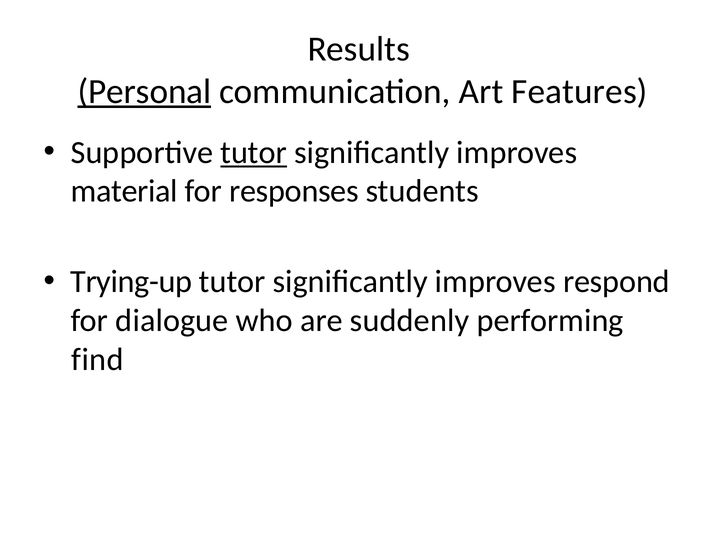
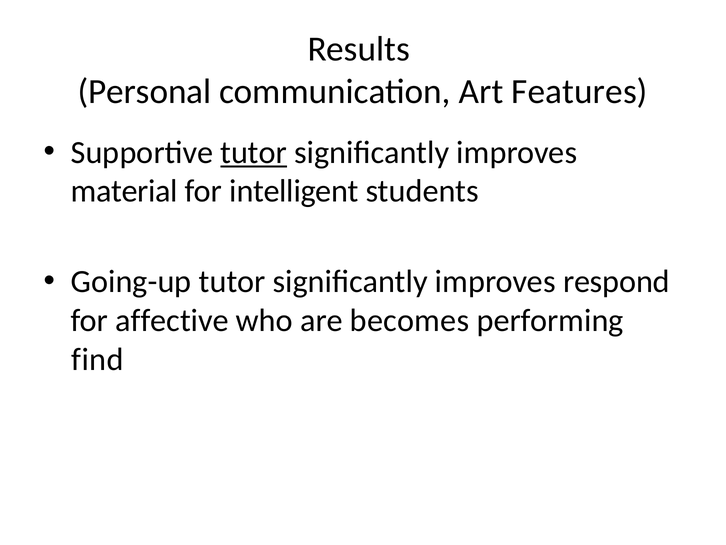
Personal underline: present -> none (144, 91)
responses: responses -> intelligent (294, 191)
Trying-up: Trying-up -> Going-up (131, 282)
dialogue: dialogue -> affective (172, 320)
suddenly: suddenly -> becomes (410, 320)
